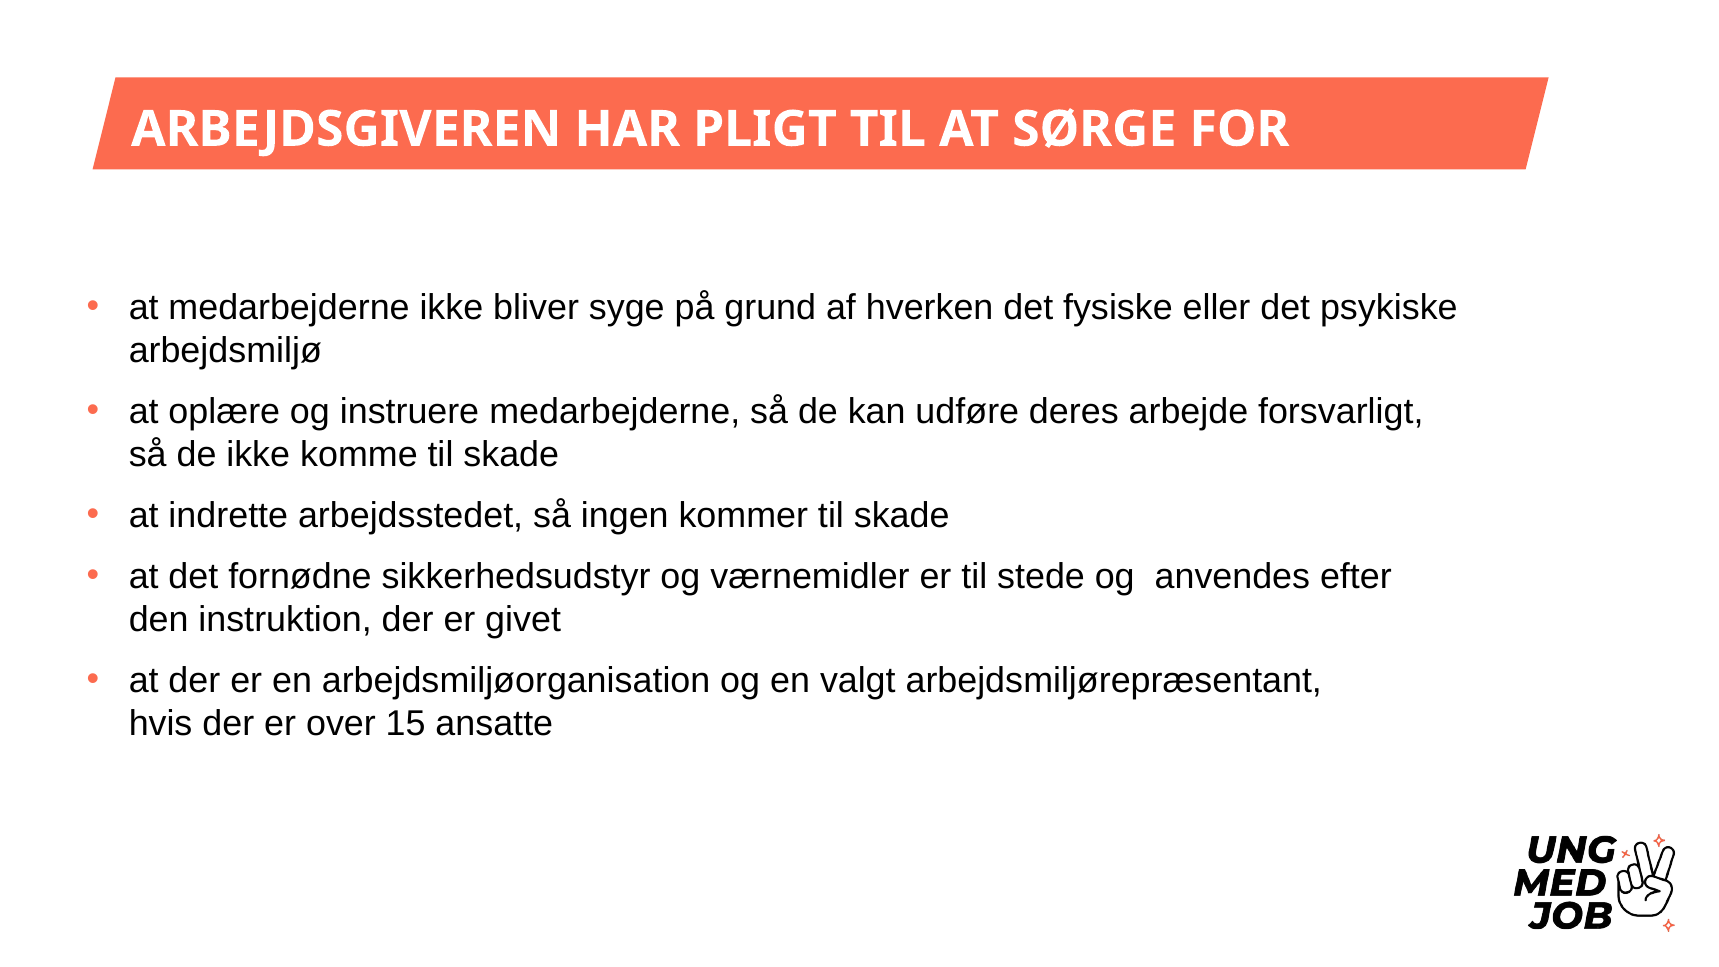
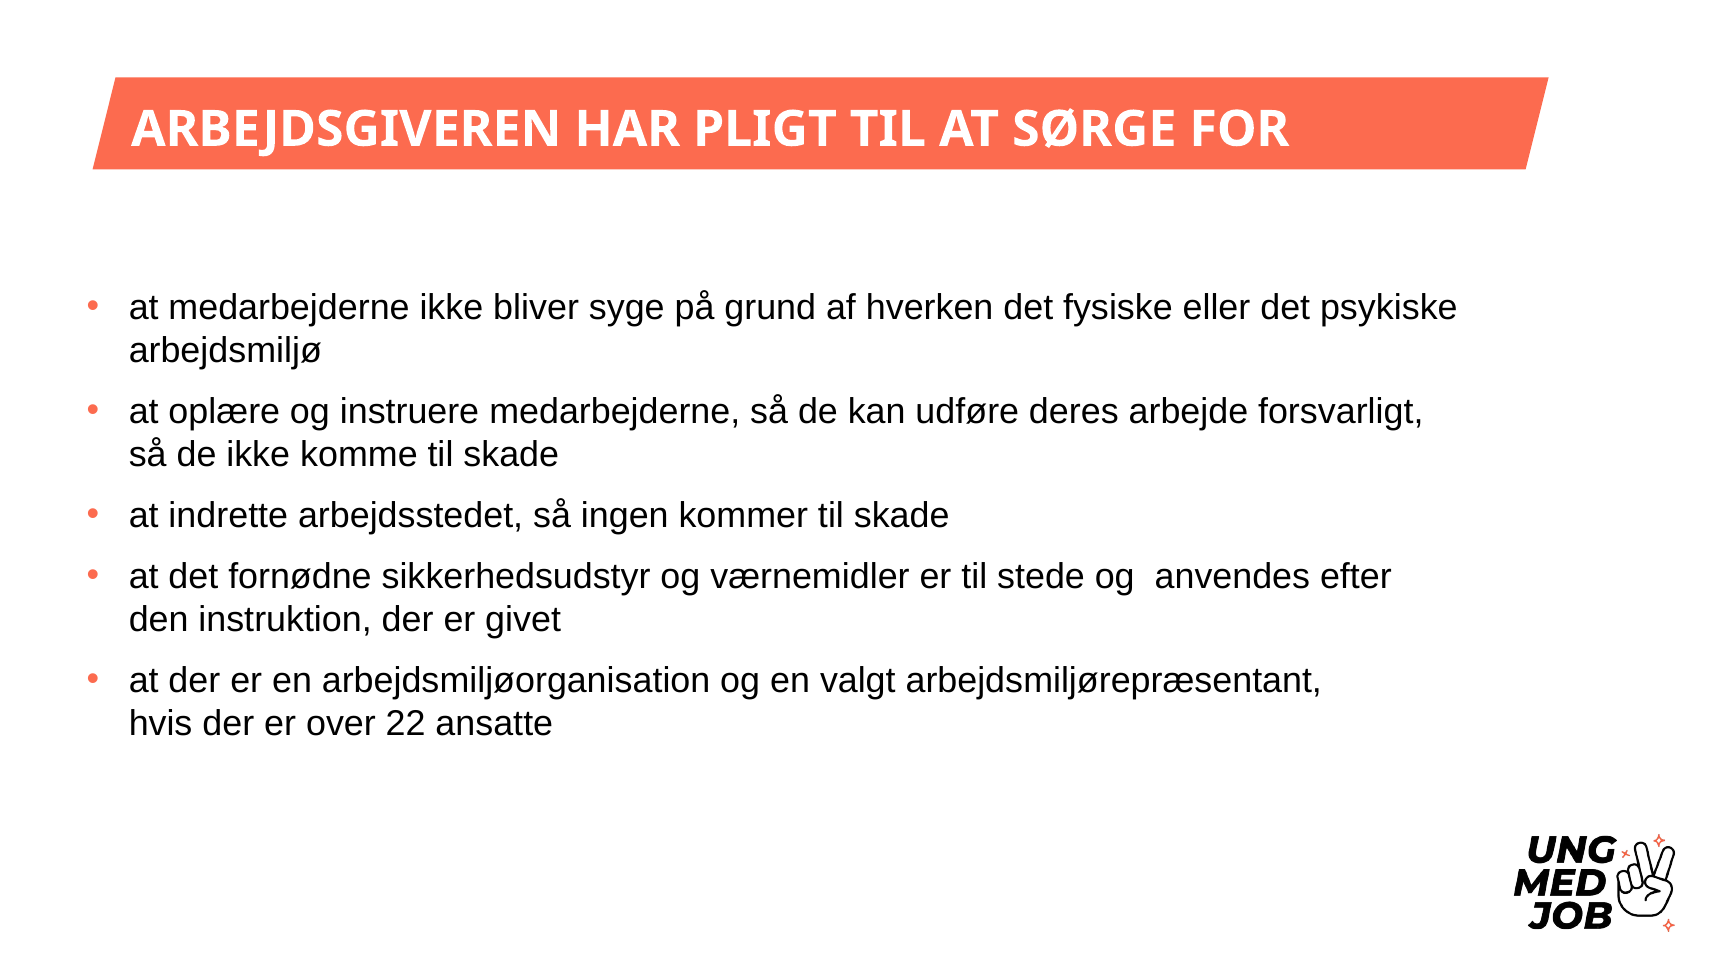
15: 15 -> 22 (406, 724)
